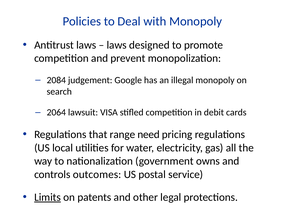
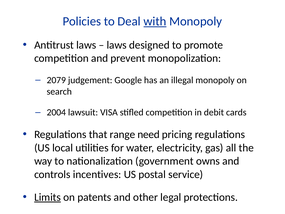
with underline: none -> present (155, 21)
2084: 2084 -> 2079 (56, 80)
2064: 2064 -> 2004 (56, 112)
outcomes: outcomes -> incentives (97, 174)
